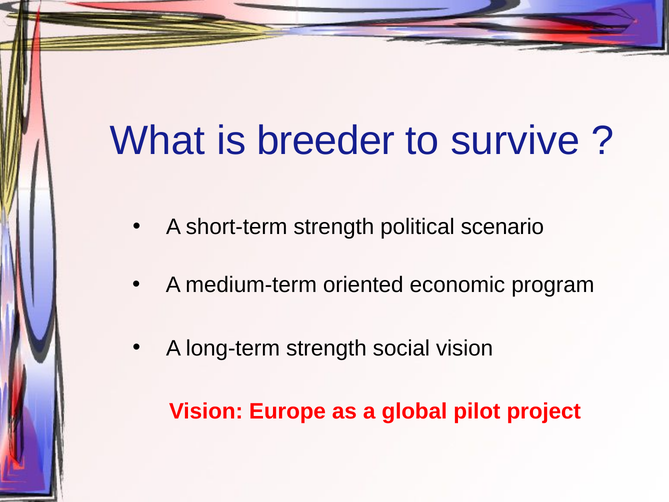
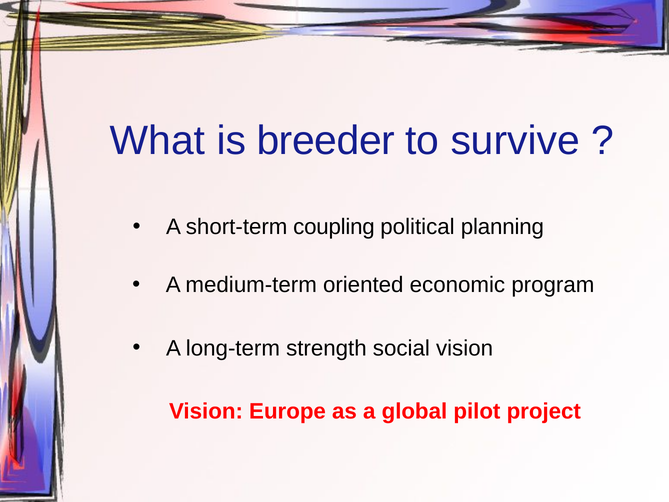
short-term strength: strength -> coupling (334, 227)
scenario: scenario -> planning (502, 227)
